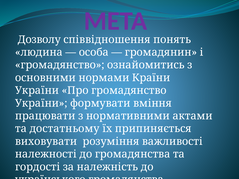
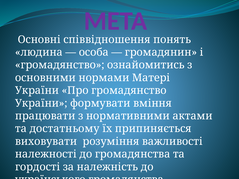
Дозволу: Дозволу -> Основні (39, 40)
Країни: Країни -> Матері (151, 78)
